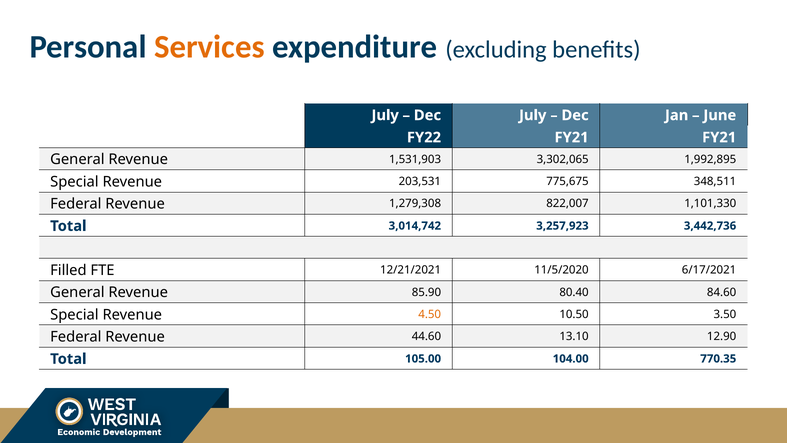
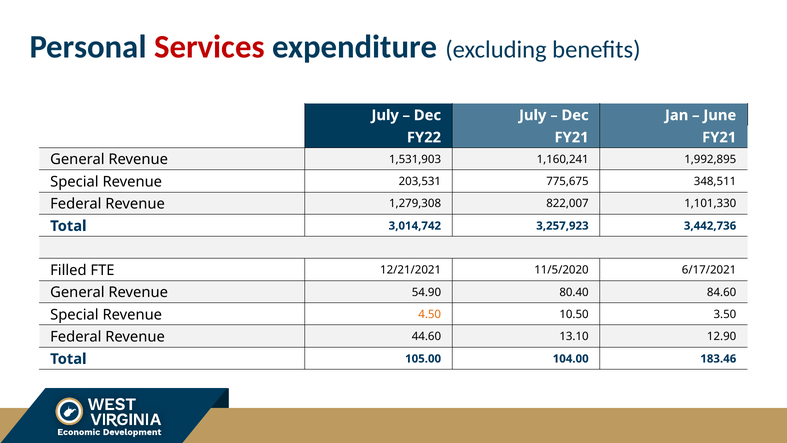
Services colour: orange -> red (209, 47)
3,302,065: 3,302,065 -> 1,160,241 (563, 159)
85.90: 85.90 -> 54.90 (426, 292)
770.35: 770.35 -> 183.46 (718, 359)
